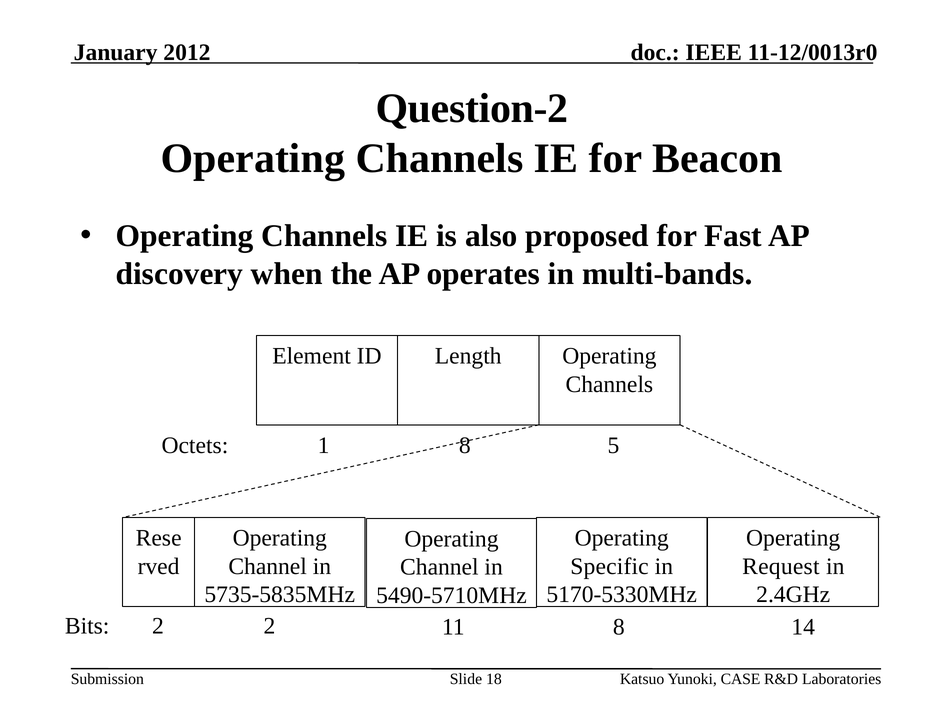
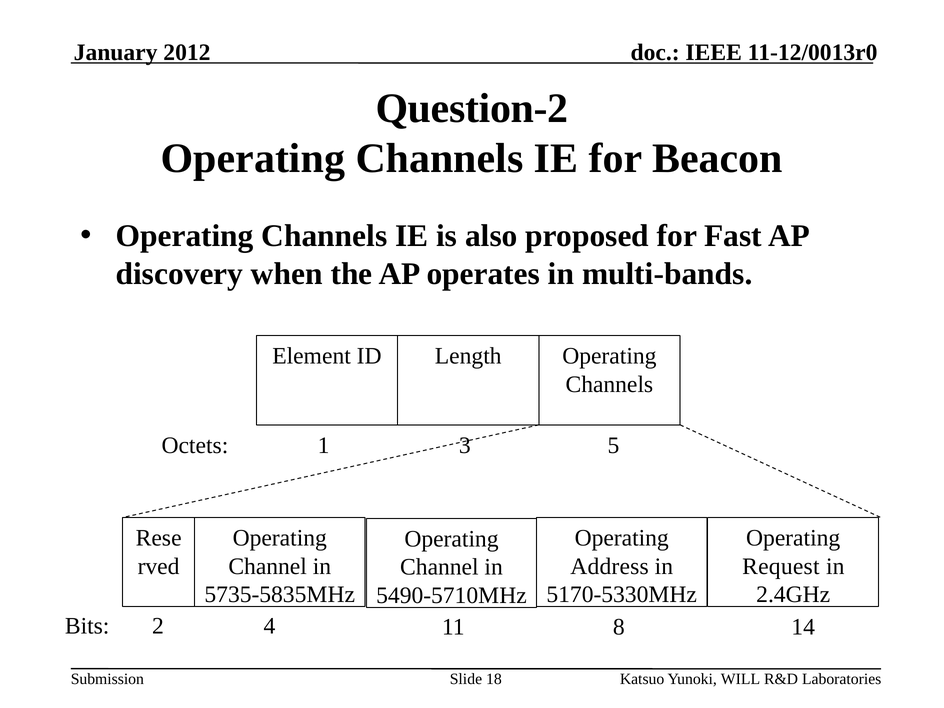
1 8: 8 -> 3 (465, 445)
Specific: Specific -> Address (610, 566)
2 2: 2 -> 4 (269, 626)
CASE: CASE -> WILL (740, 679)
